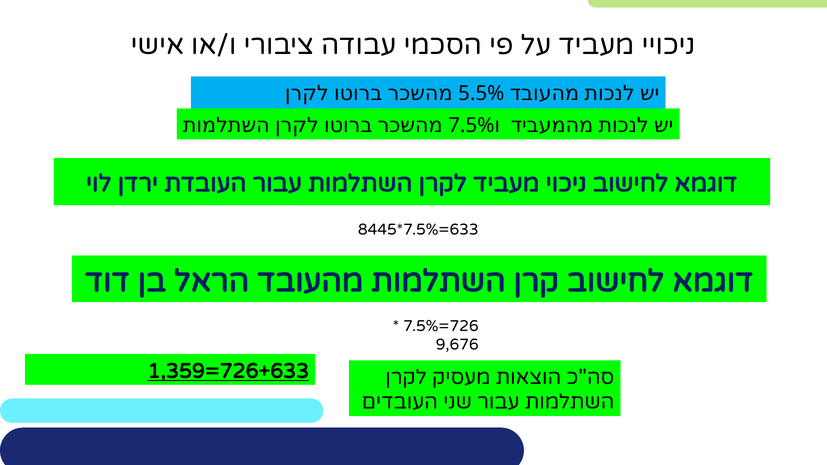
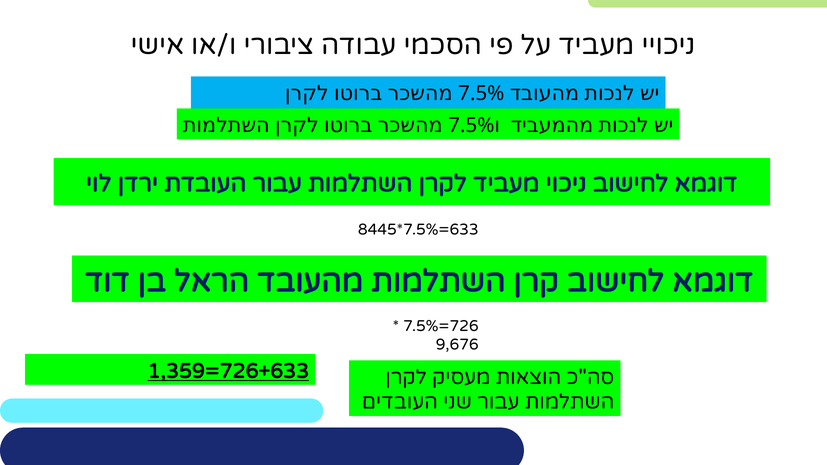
5.5%: 5.5% -> 7.5% (481, 93)
